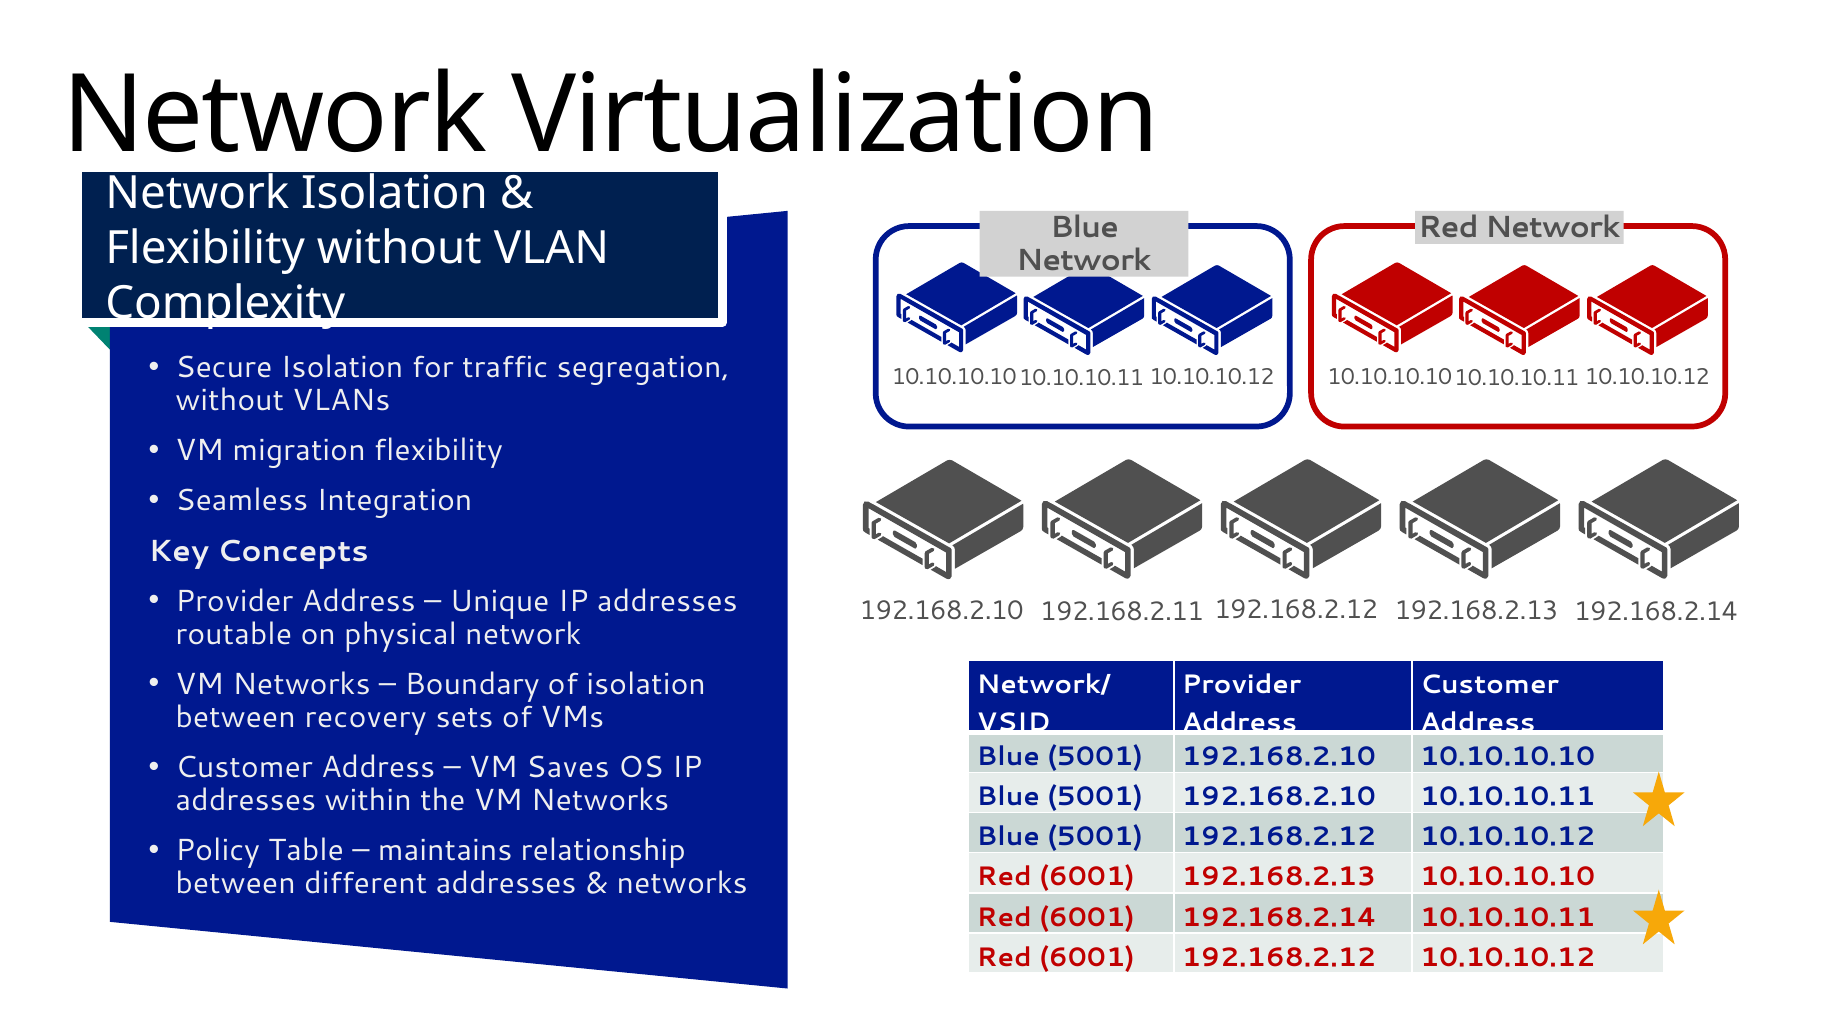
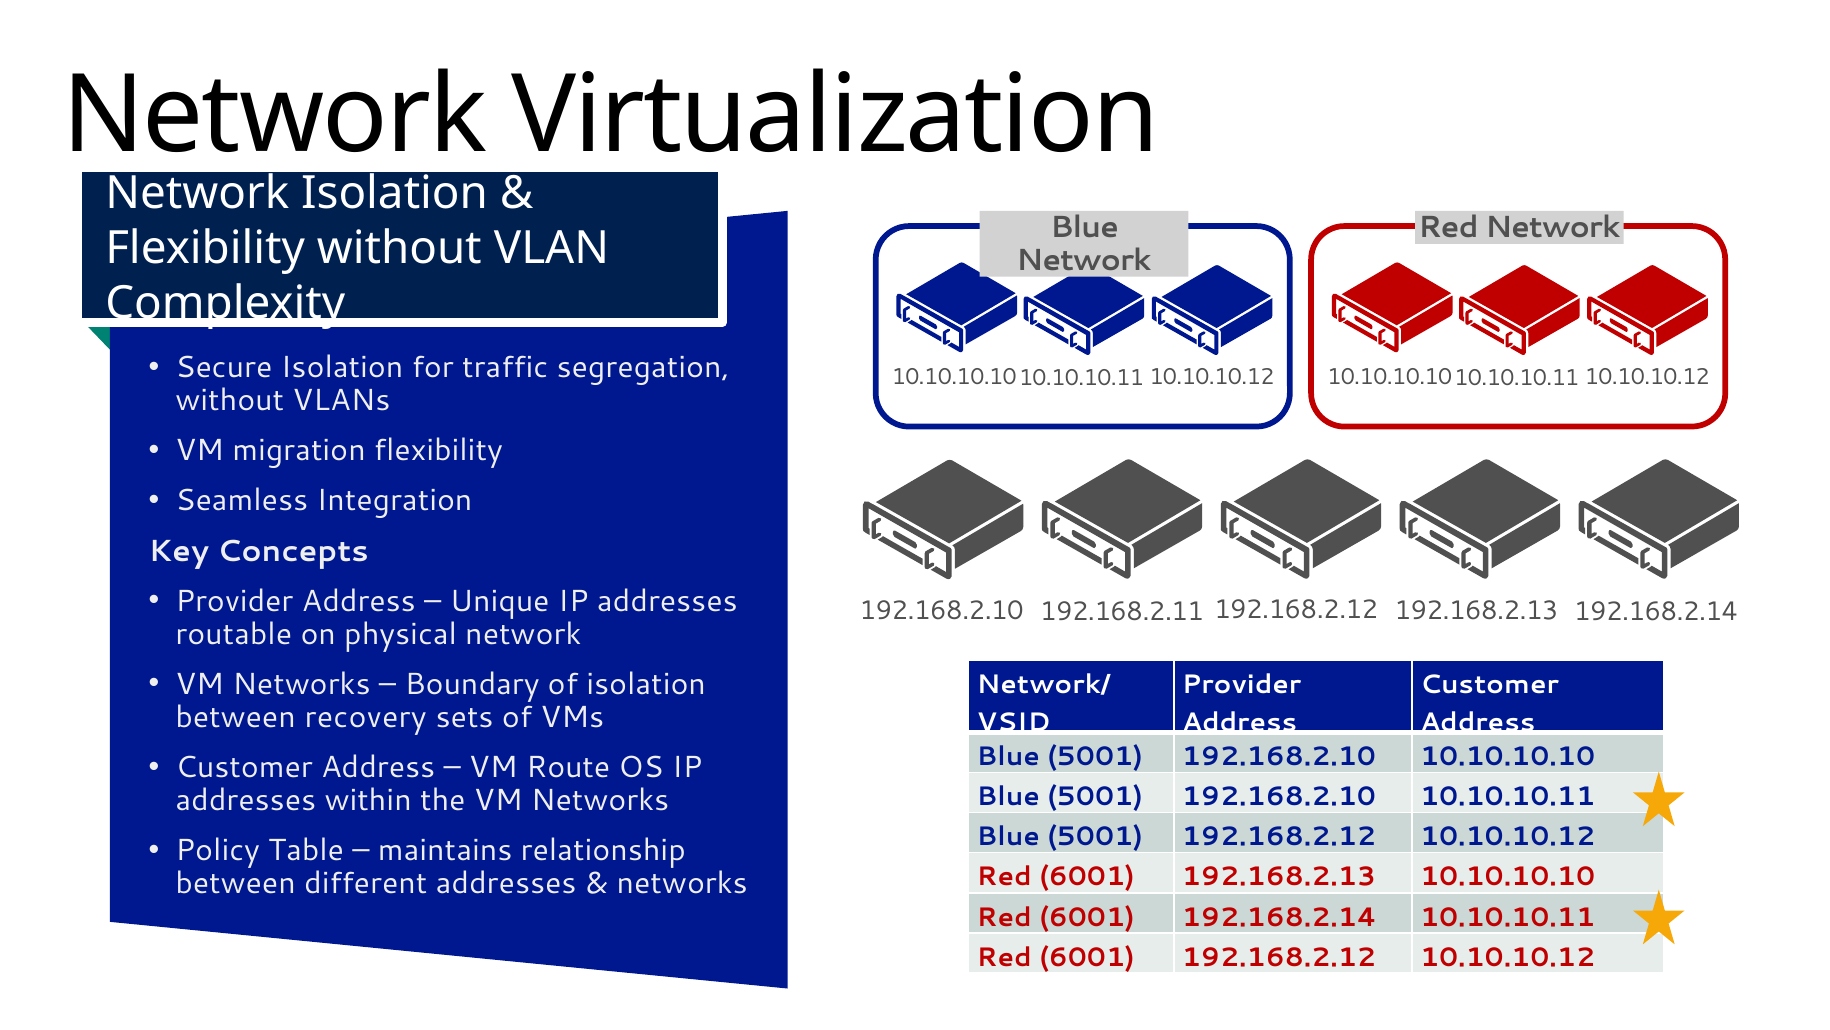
Saves: Saves -> Route (568, 767)
